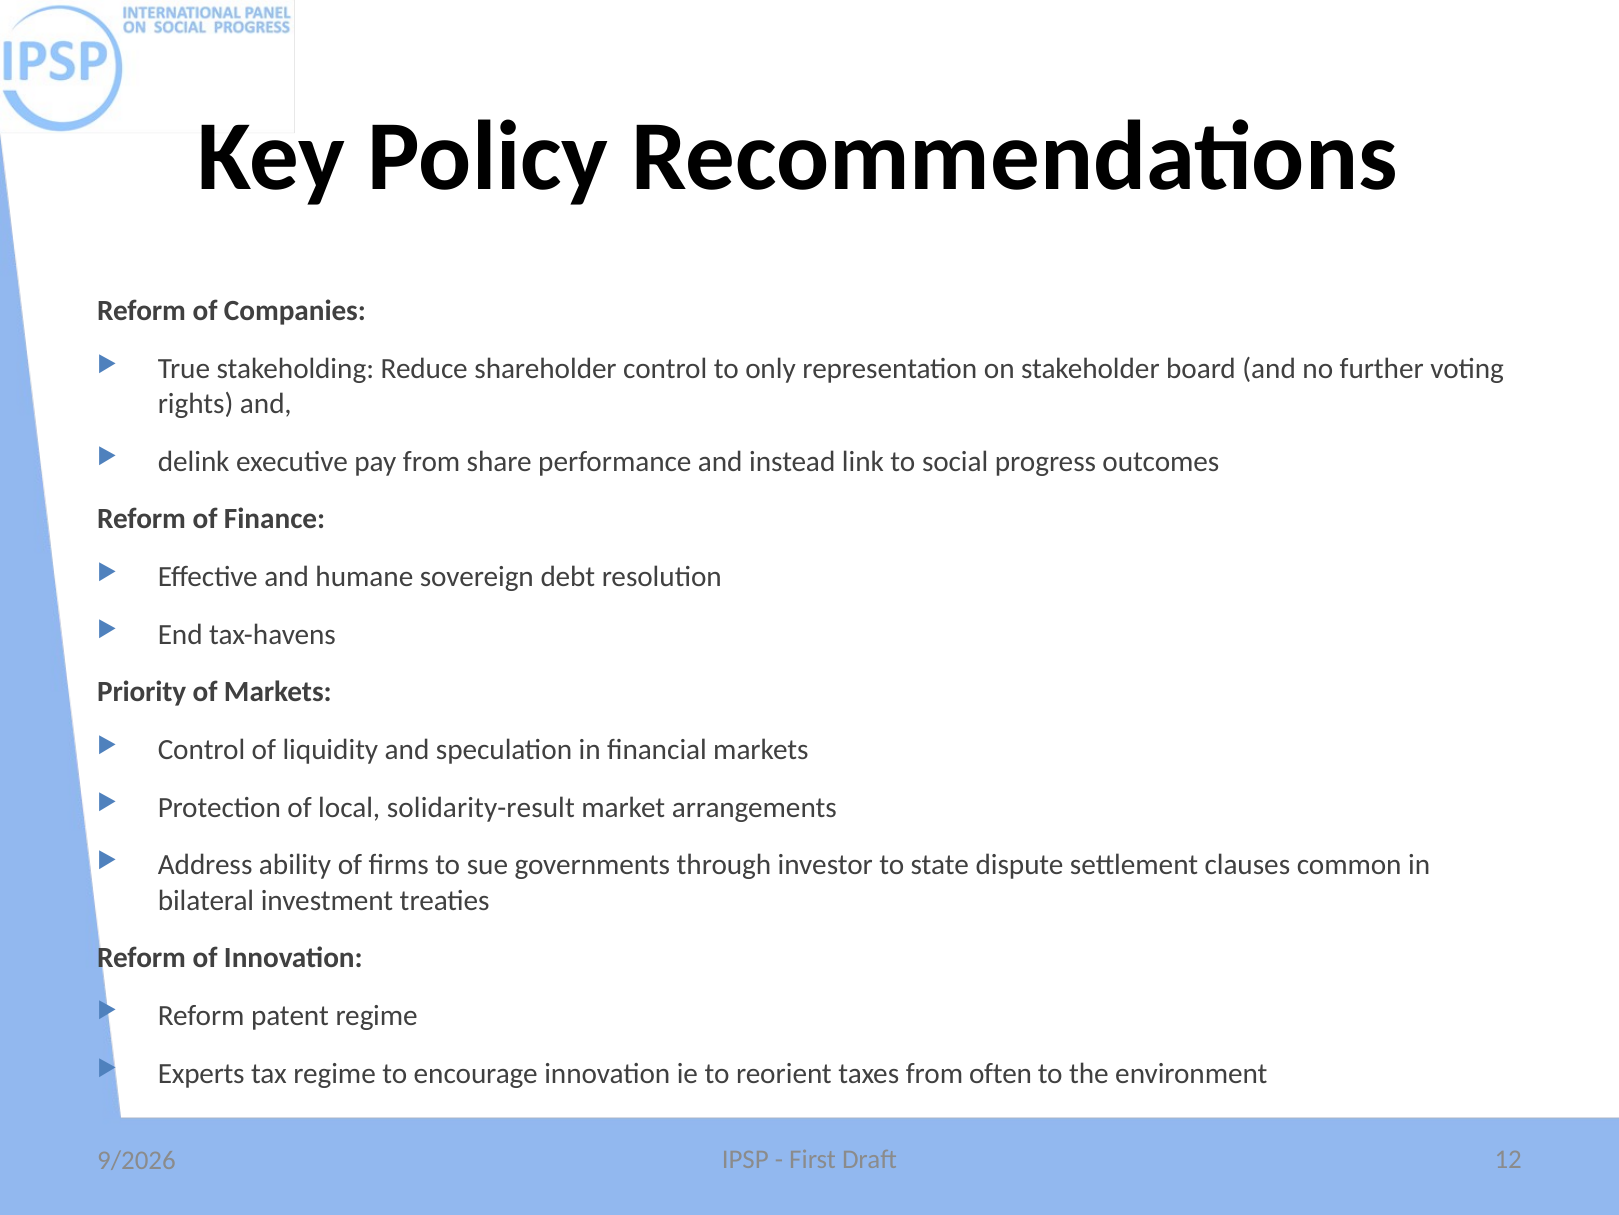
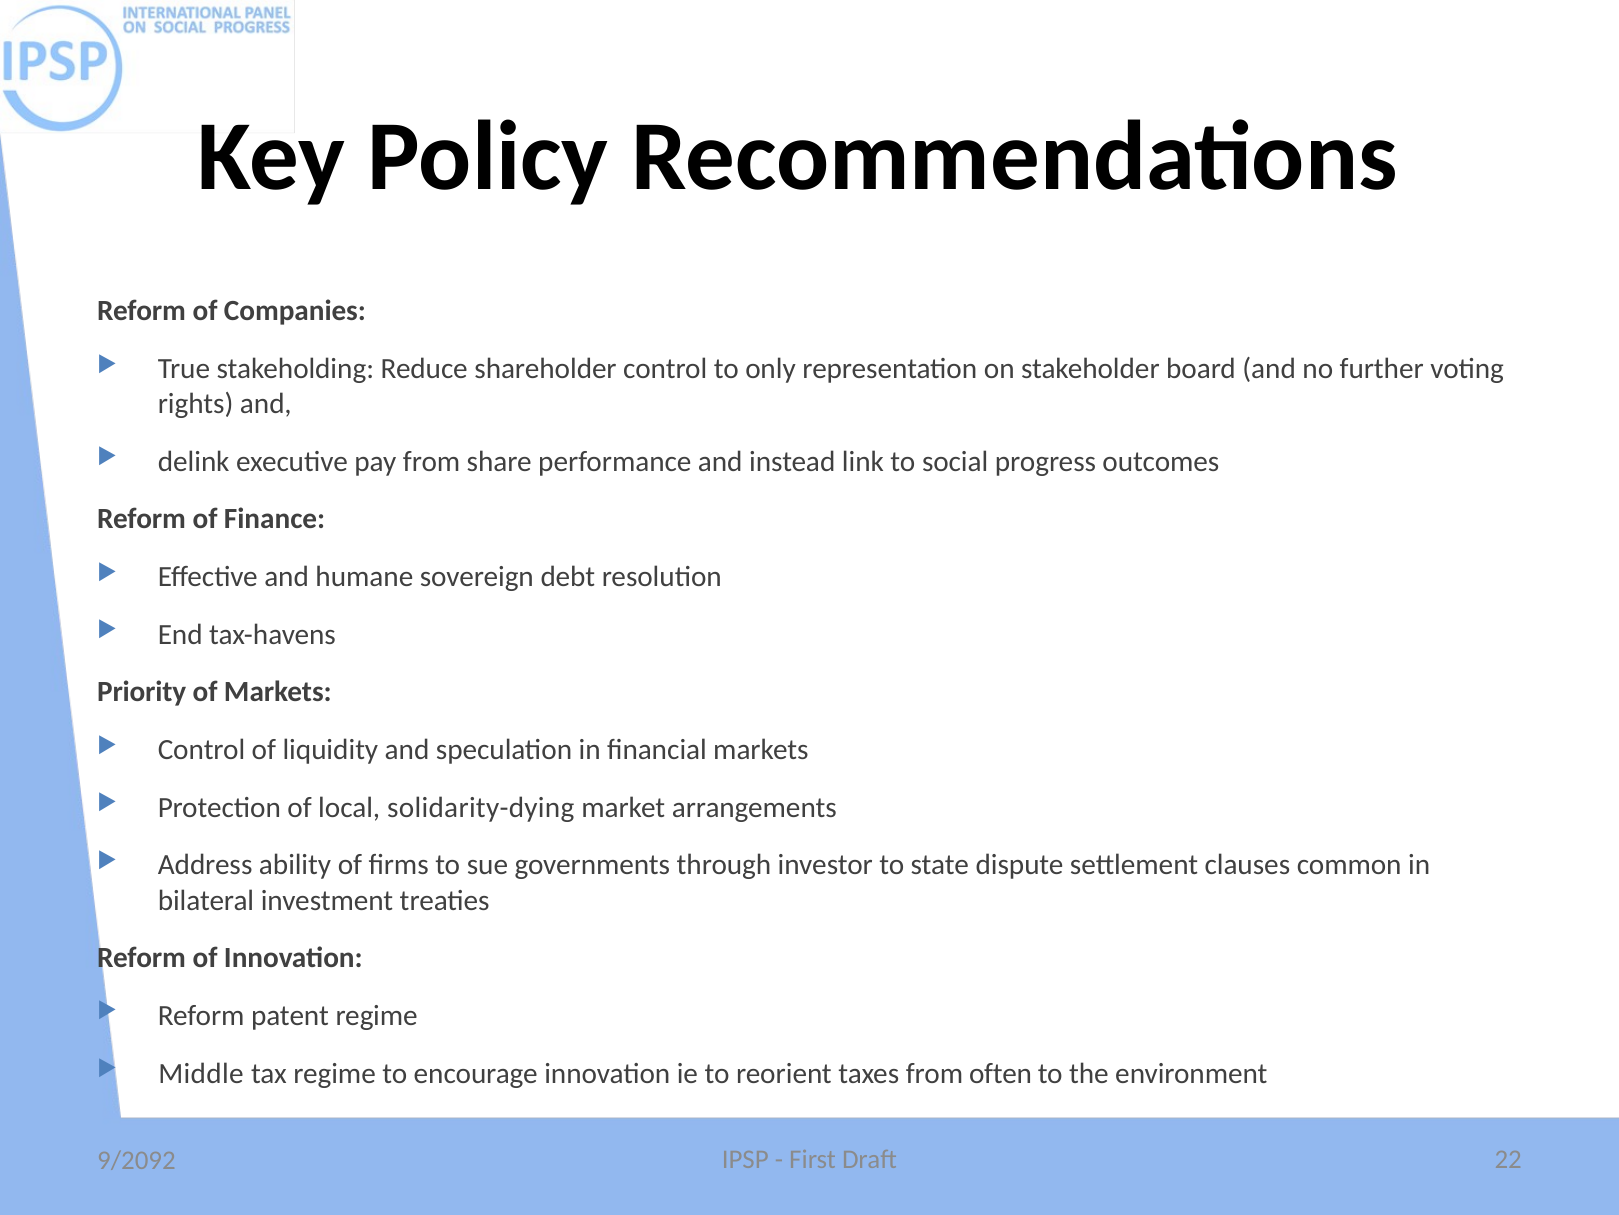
solidarity-result: solidarity-result -> solidarity-dying (481, 807)
Experts: Experts -> Middle (201, 1073)
12: 12 -> 22 (1508, 1159)
9/2026: 9/2026 -> 9/2092 (136, 1160)
